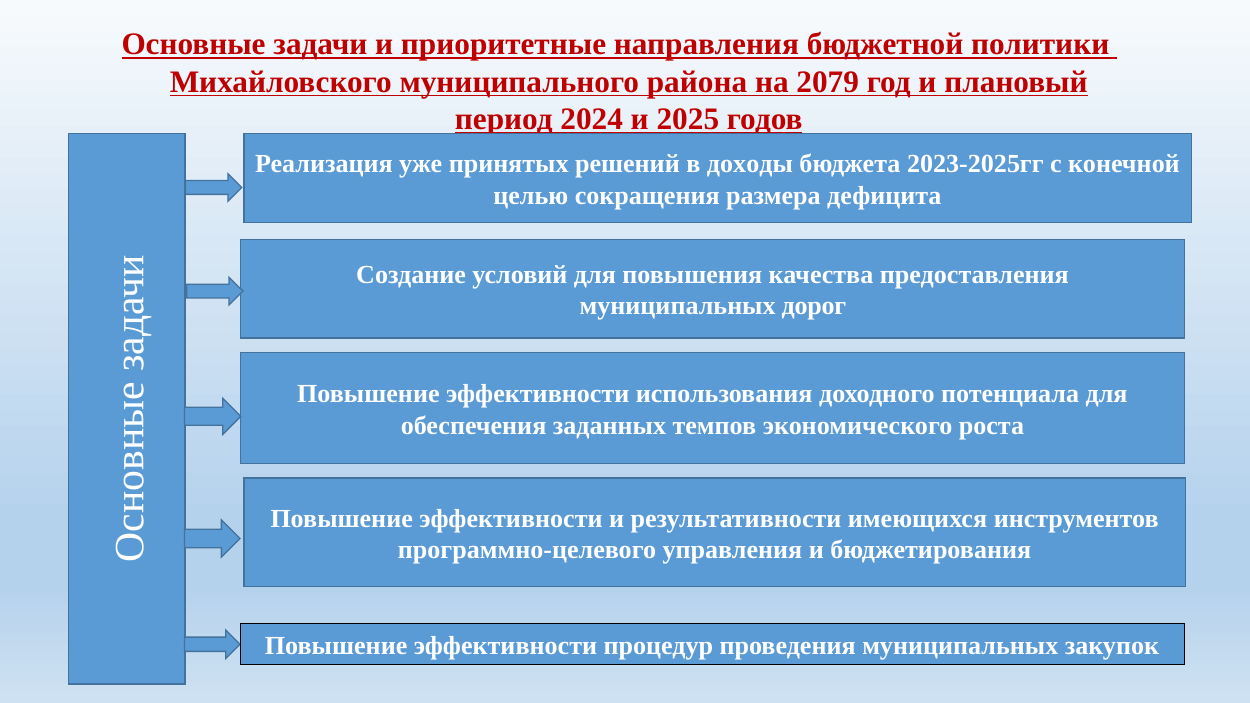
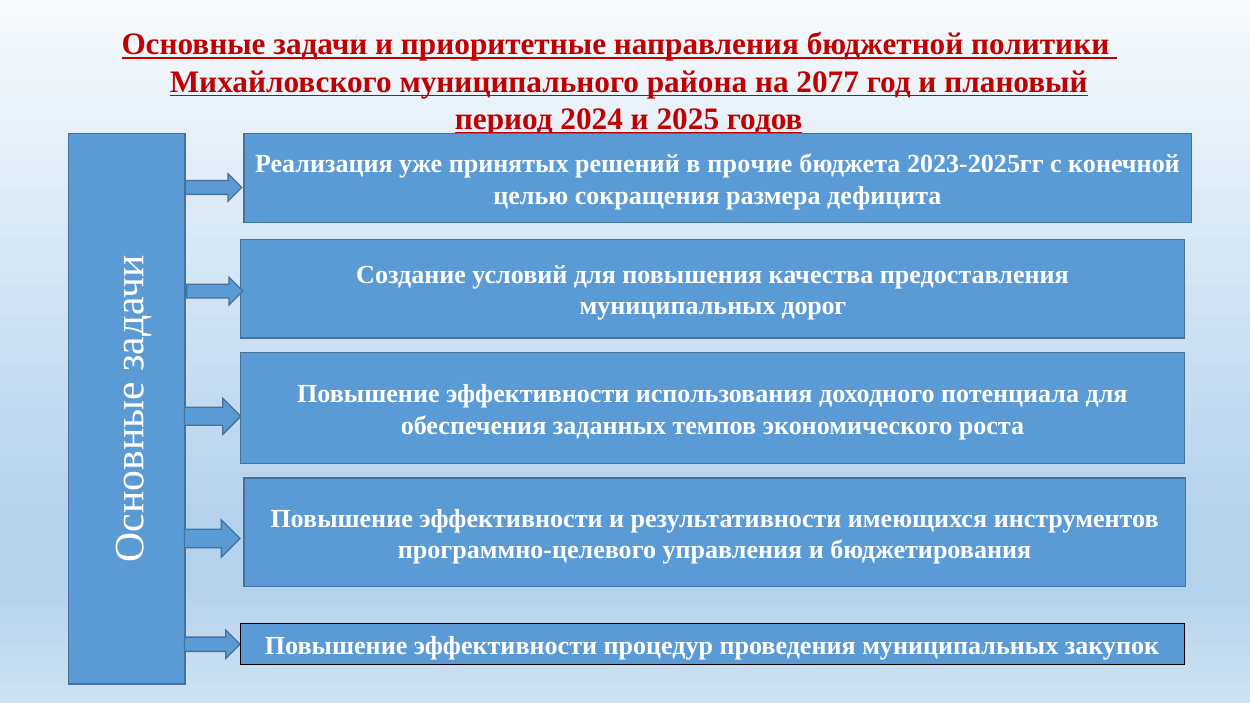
2079: 2079 -> 2077 (828, 82)
доходы: доходы -> прочие (750, 164)
